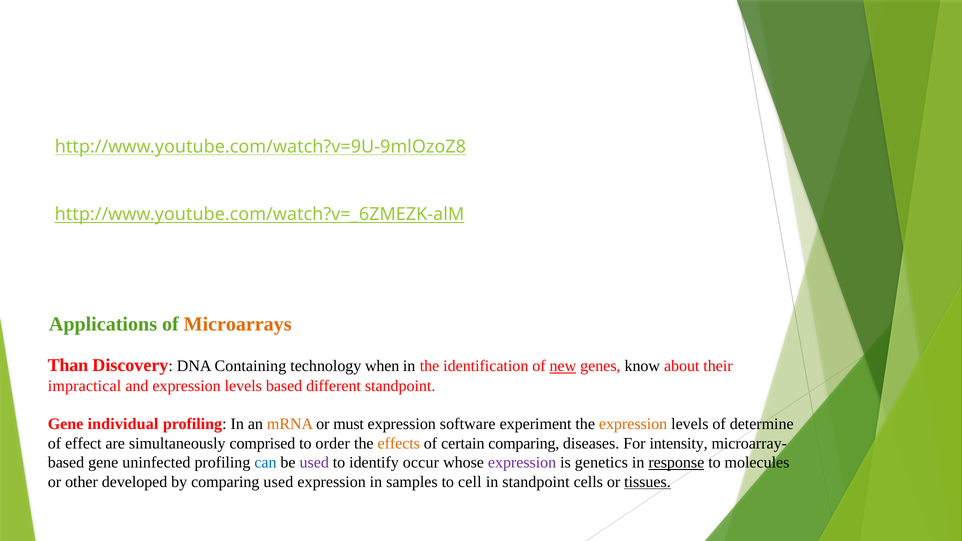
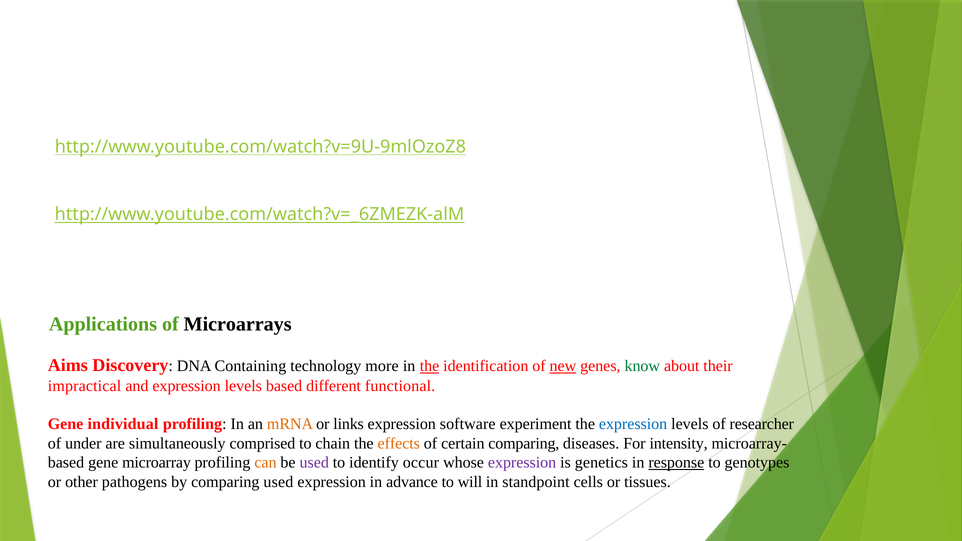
Microarrays colour: orange -> black (238, 324)
Than: Than -> Aims (68, 366)
when: when -> more (382, 366)
the underline: none -> present (430, 366)
know colour: black -> green (642, 366)
different standpoint: standpoint -> functional (400, 386)
must: must -> links (349, 424)
expression colour: orange -> blue (633, 424)
determine: determine -> researcher (762, 424)
effect: effect -> under (83, 444)
order: order -> chain (333, 444)
uninfected: uninfected -> microarray (157, 463)
can colour: blue -> orange (265, 463)
molecules: molecules -> genotypes (757, 463)
developed: developed -> pathogens (135, 482)
samples: samples -> advance (412, 482)
cell: cell -> will (470, 482)
tissues underline: present -> none (647, 482)
